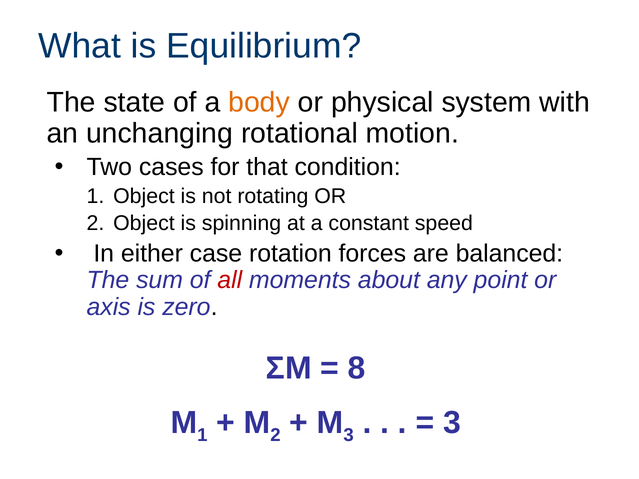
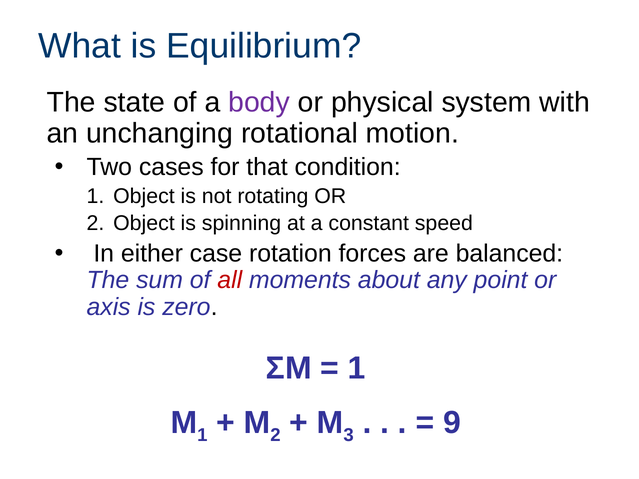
body colour: orange -> purple (259, 103)
8: 8 -> 1 (357, 369)
3: 3 -> 9 (452, 423)
